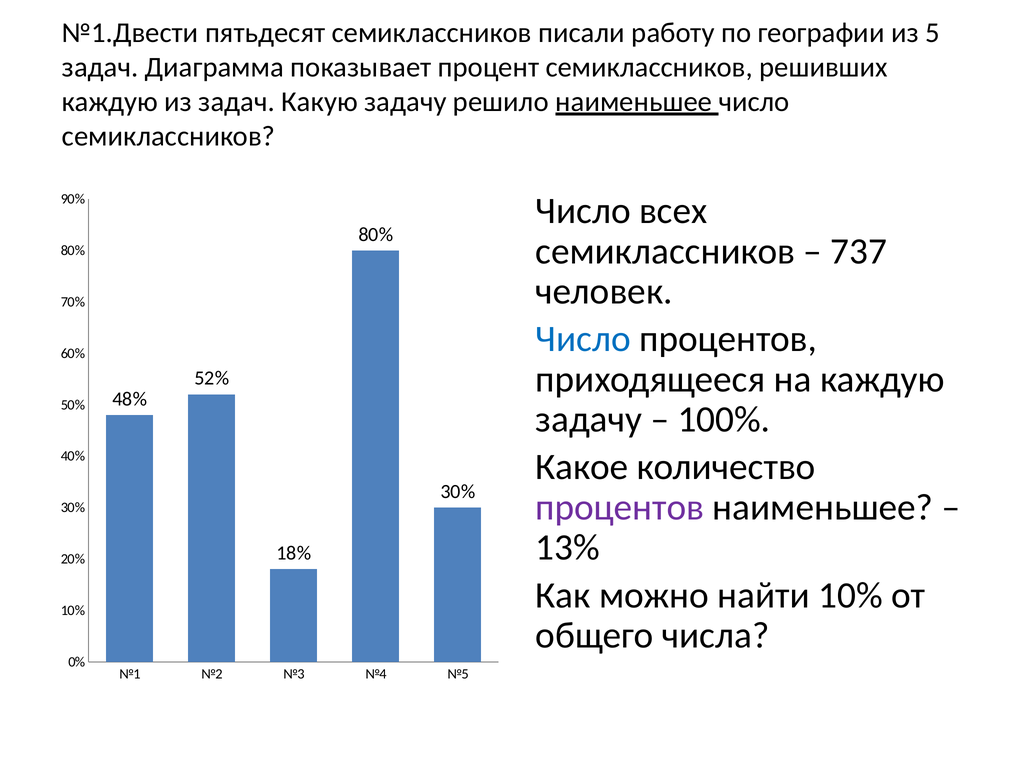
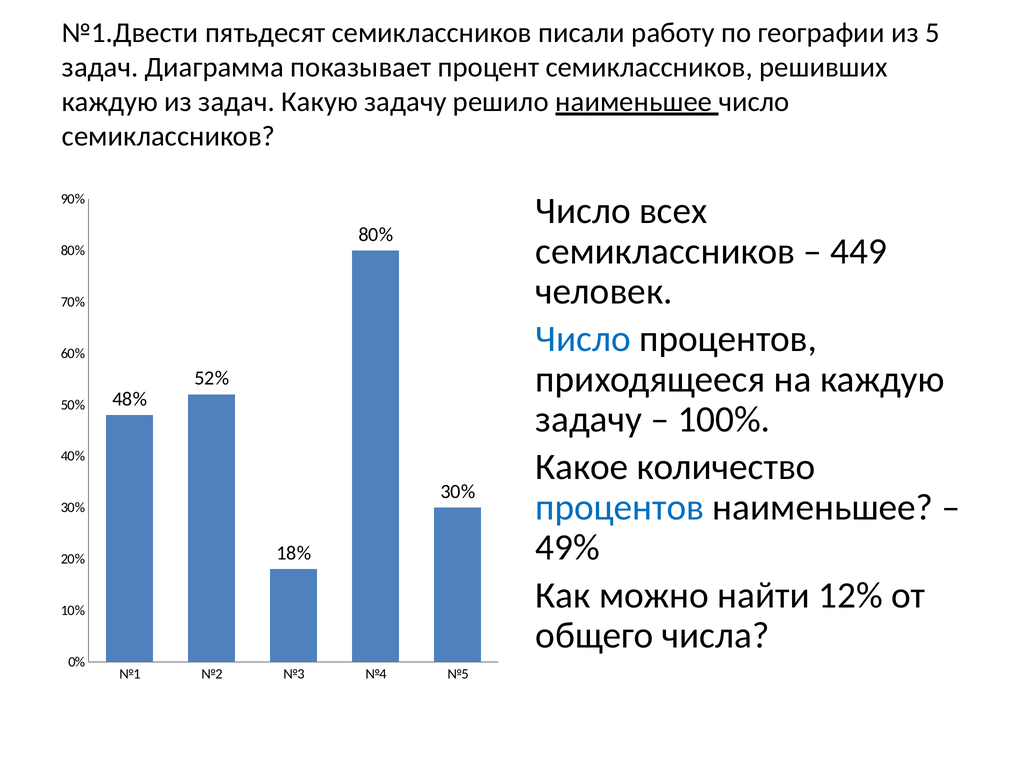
737: 737 -> 449 (859, 251)
процентов colour: purple -> blue (620, 507)
13%: 13% -> 49% (568, 548)
найти 10%: 10% -> 12% (851, 595)
